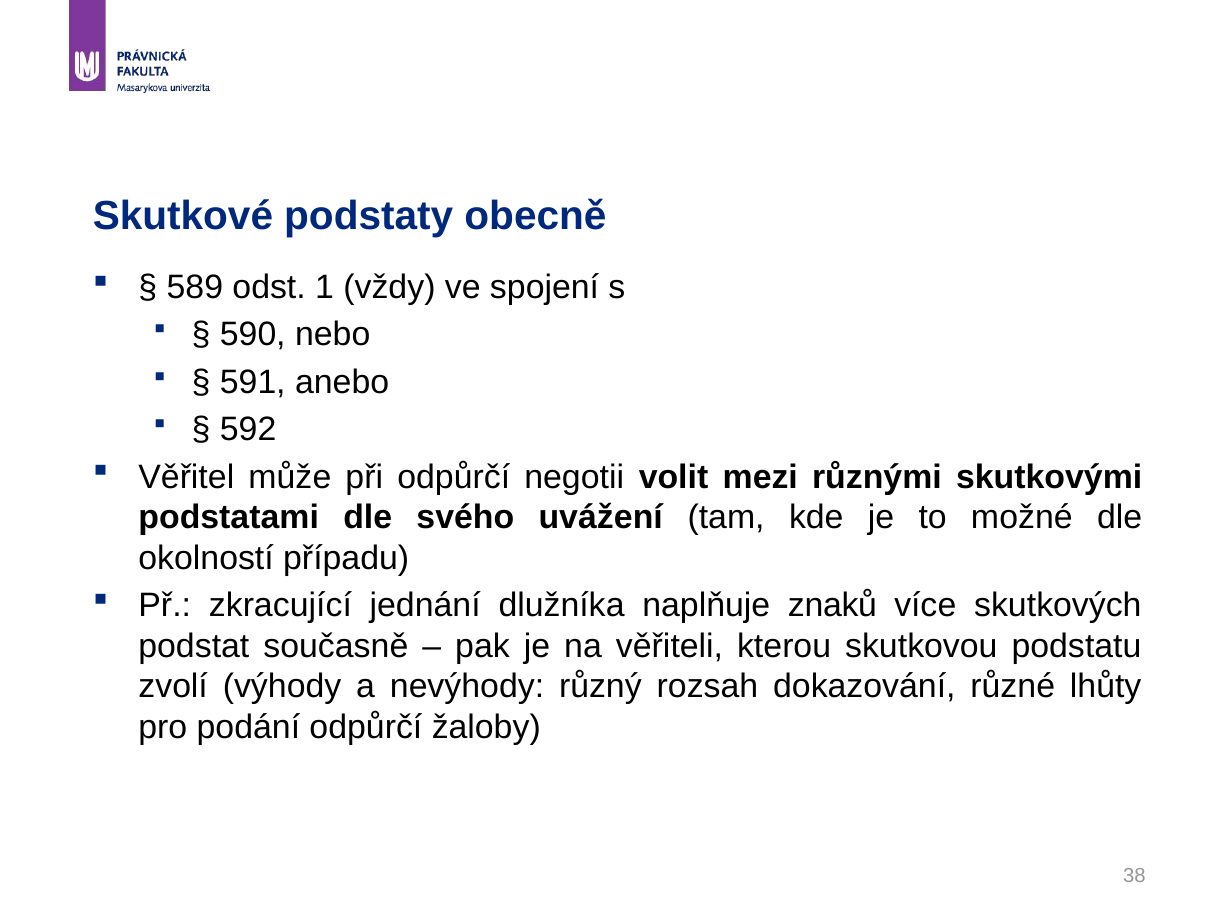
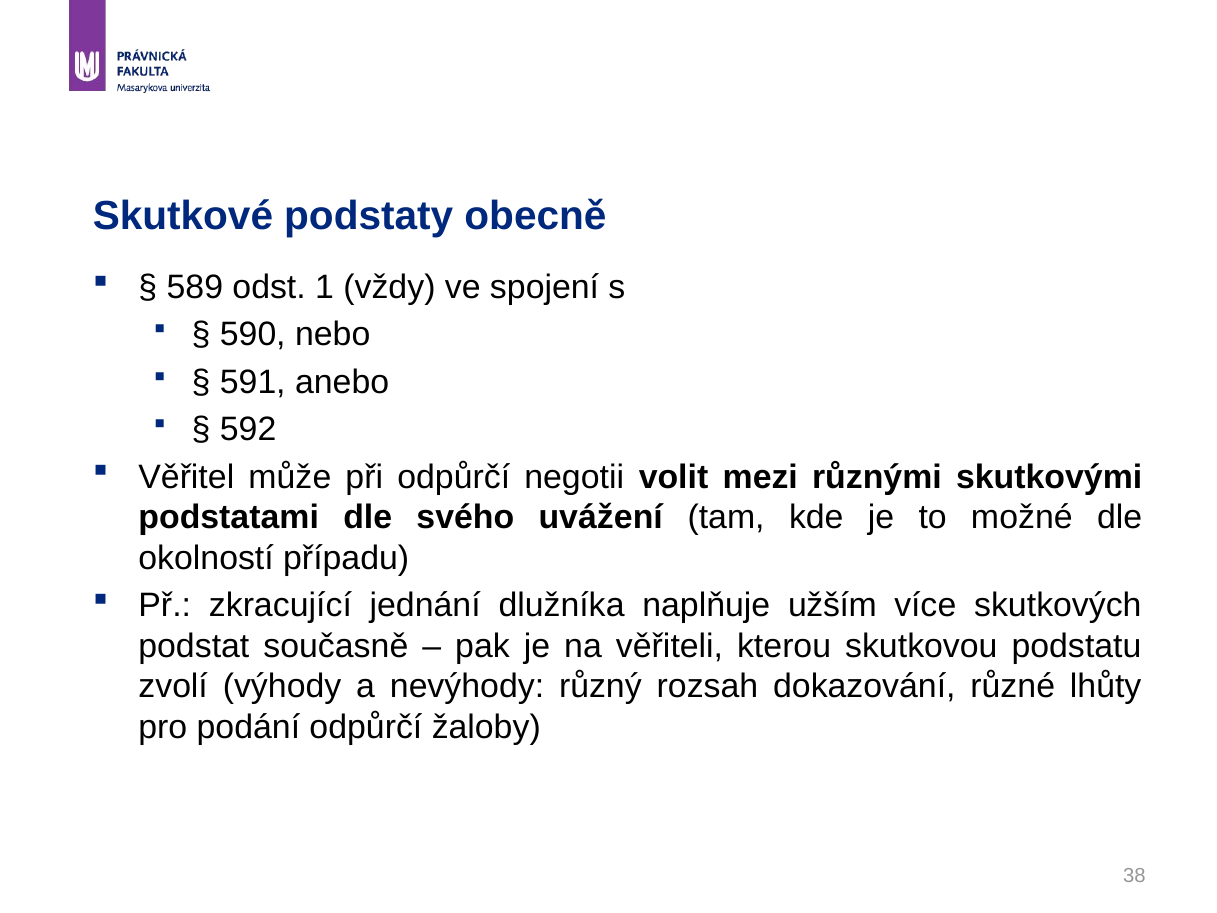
znaků: znaků -> užším (832, 605)
